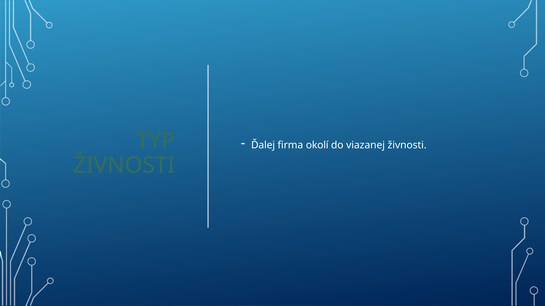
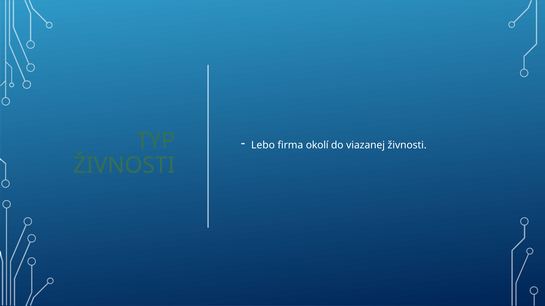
Ďalej: Ďalej -> Lebo (263, 145)
